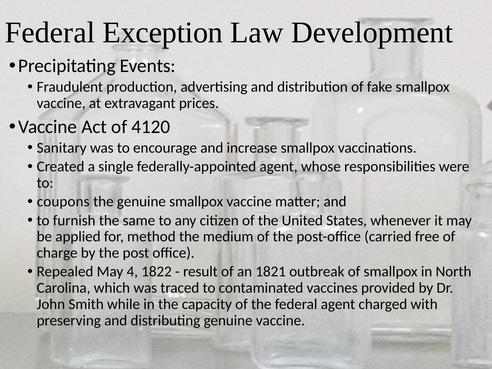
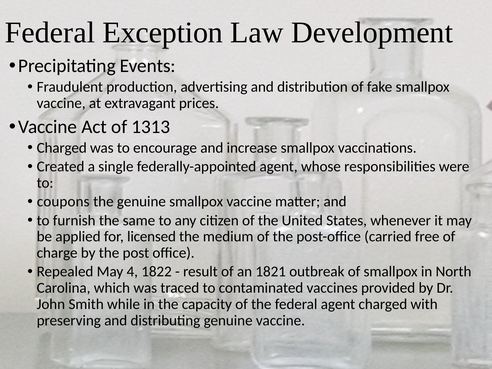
4120: 4120 -> 1313 (151, 127)
Sanitary: Sanitary -> Charged (62, 148)
method: method -> licensed (152, 237)
